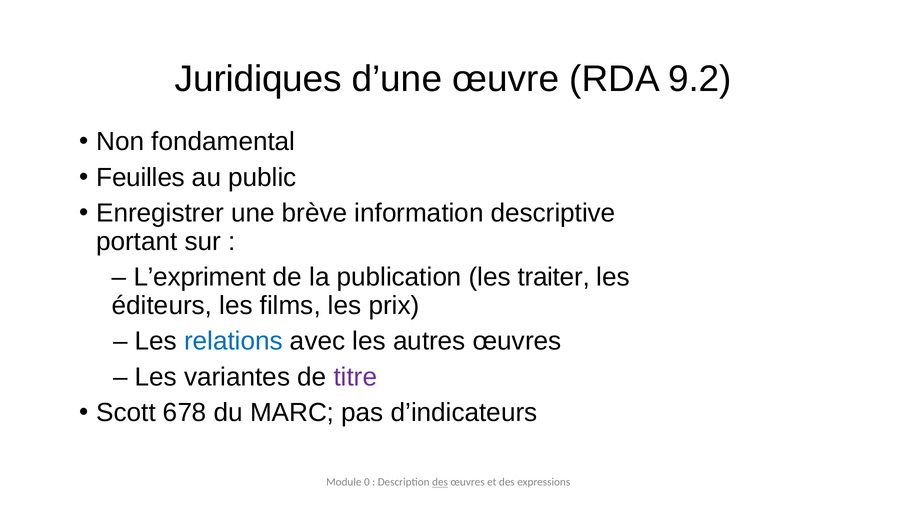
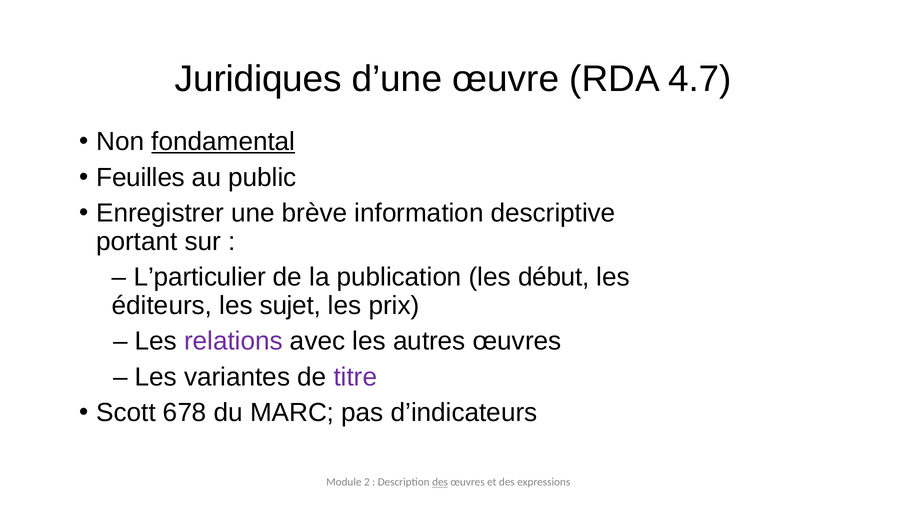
9.2: 9.2 -> 4.7 (700, 79)
fondamental underline: none -> present (223, 142)
L’expriment: L’expriment -> L’particulier (200, 277)
traiter: traiter -> début (554, 277)
films: films -> sujet (290, 305)
relations colour: blue -> purple (234, 341)
0: 0 -> 2 (367, 482)
